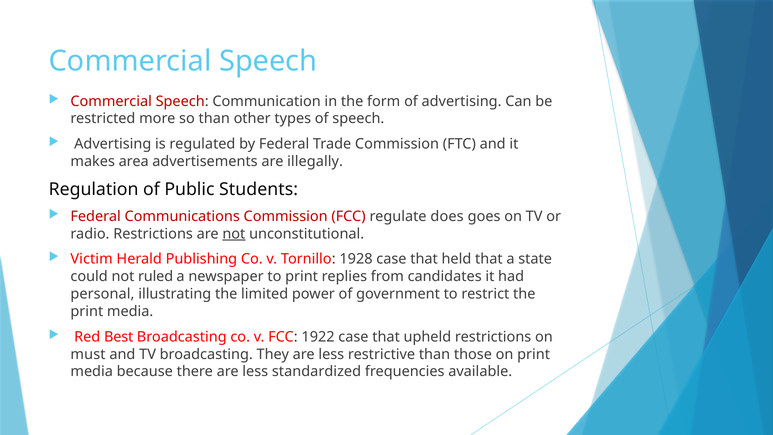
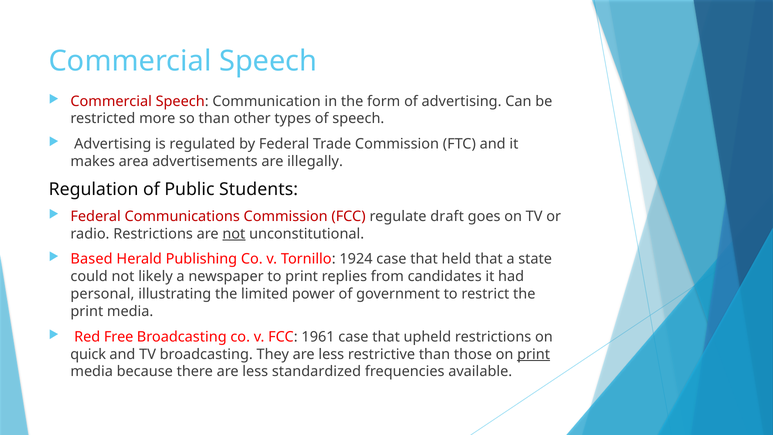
does: does -> draft (447, 216)
Victim: Victim -> Based (92, 259)
1928: 1928 -> 1924 (356, 259)
ruled: ruled -> likely (156, 276)
Best: Best -> Free (119, 337)
1922: 1922 -> 1961 (318, 337)
must: must -> quick (88, 354)
print underline: none -> present (534, 354)
